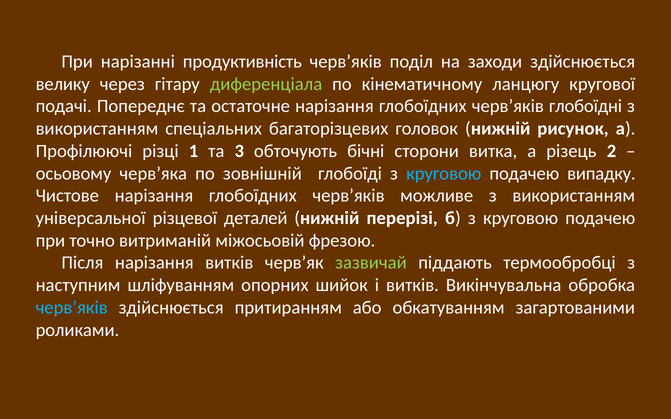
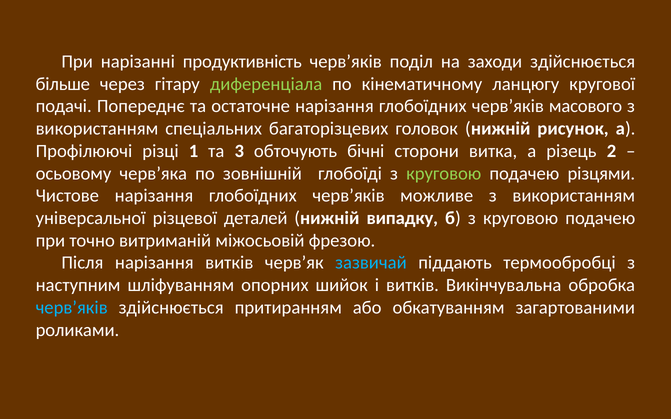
велику: велику -> більше (63, 84)
глобоїдні: глобоїдні -> масового (586, 106)
круговою colour: light blue -> light green (444, 174)
випадку: випадку -> різцями (601, 174)
перерізі: перерізі -> випадку (402, 218)
зазвичай colour: light green -> light blue (371, 263)
